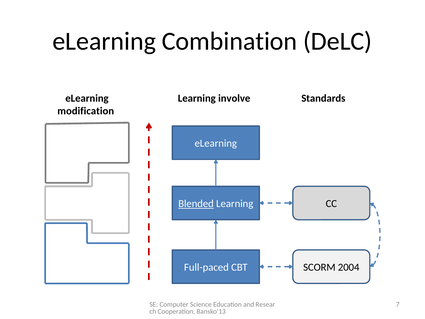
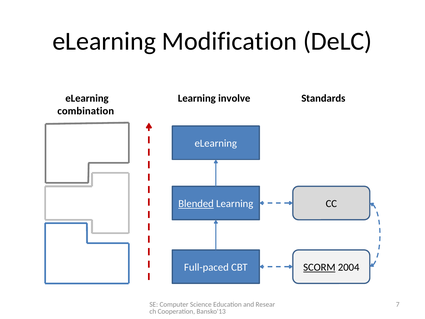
Combination: Combination -> Modification (229, 41)
modification: modification -> combination (86, 111)
SCORM underline: none -> present (319, 267)
